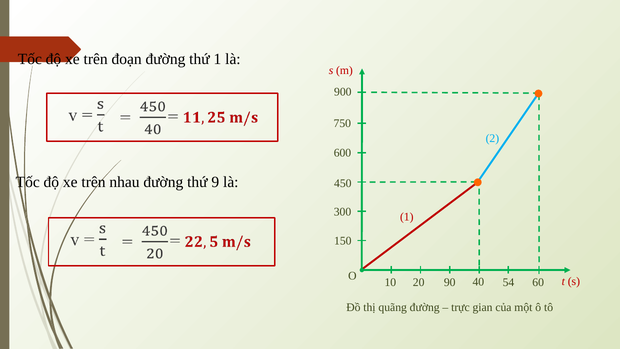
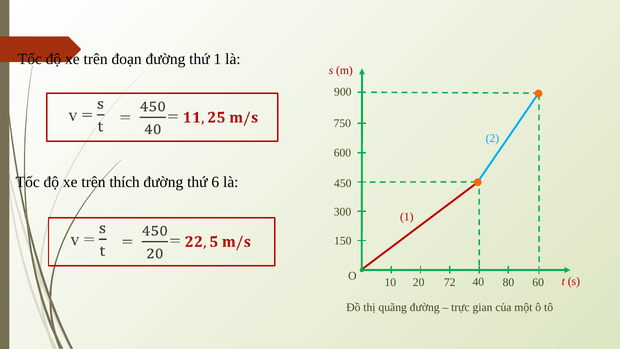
nhau: nhau -> thích (125, 182)
9: 9 -> 6 (215, 182)
90: 90 -> 72 (450, 282)
54: 54 -> 80 (508, 282)
